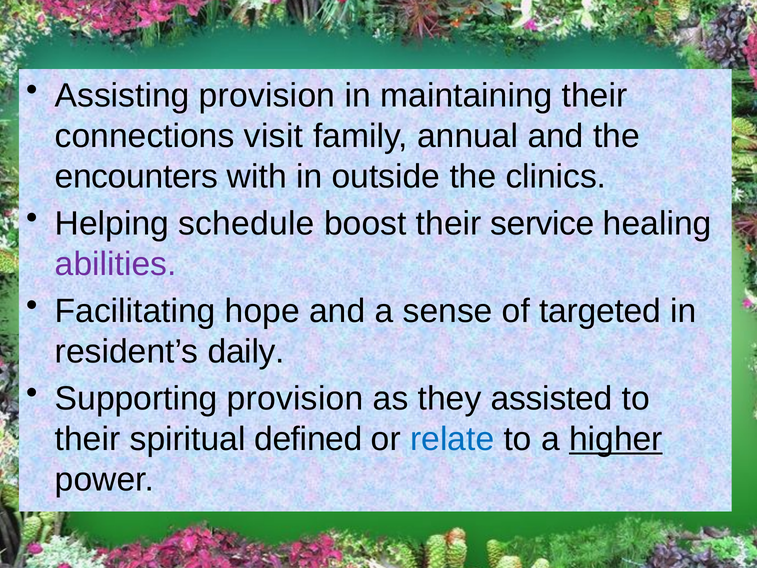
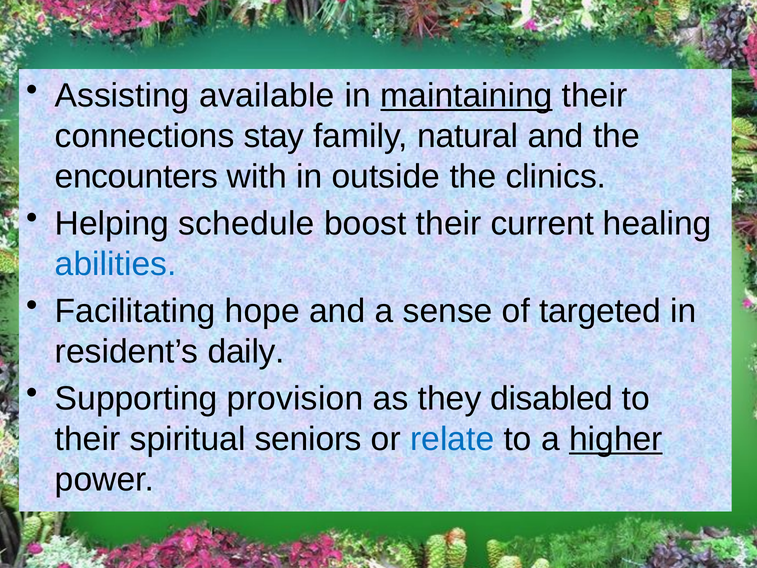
Assisting provision: provision -> available (267, 96)
maintaining underline: none -> present (466, 96)
visit: visit -> stay (274, 136)
annual: annual -> natural (468, 136)
service: service -> current (542, 223)
abilities colour: purple -> blue (116, 264)
assisted: assisted -> disabled (552, 398)
defined: defined -> seniors (308, 439)
